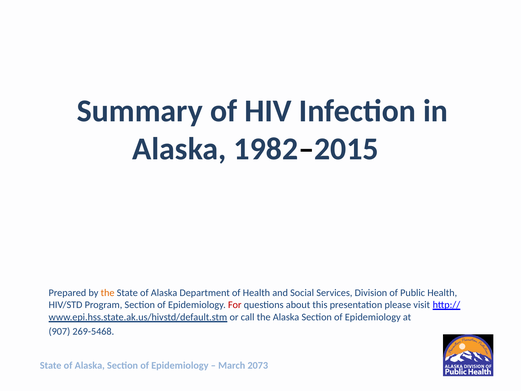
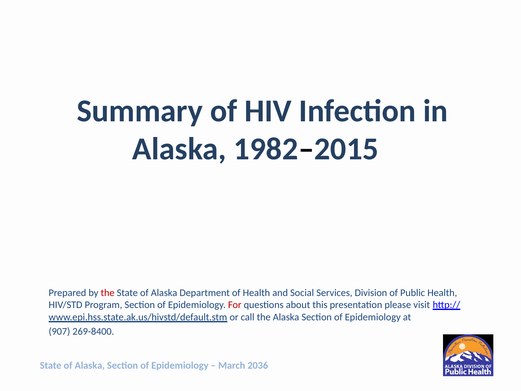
the colour: orange -> red (108, 293)
269-5468: 269-5468 -> 269-8400 (93, 331)
2073: 2073 -> 2036 (258, 365)
